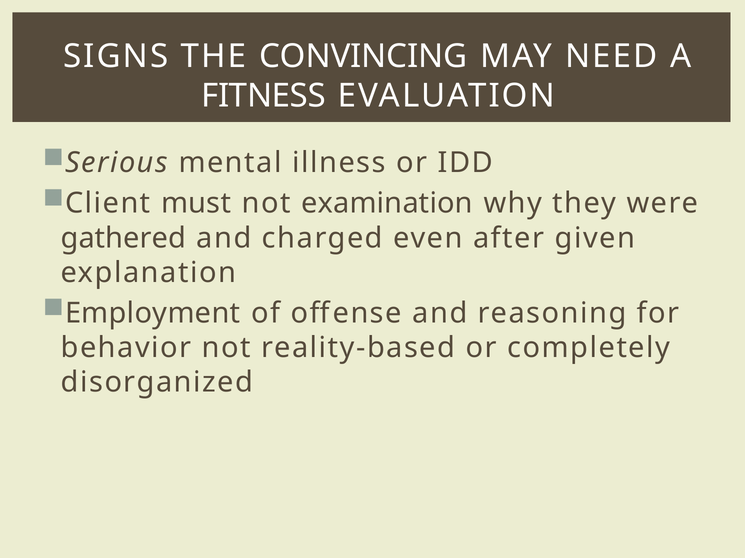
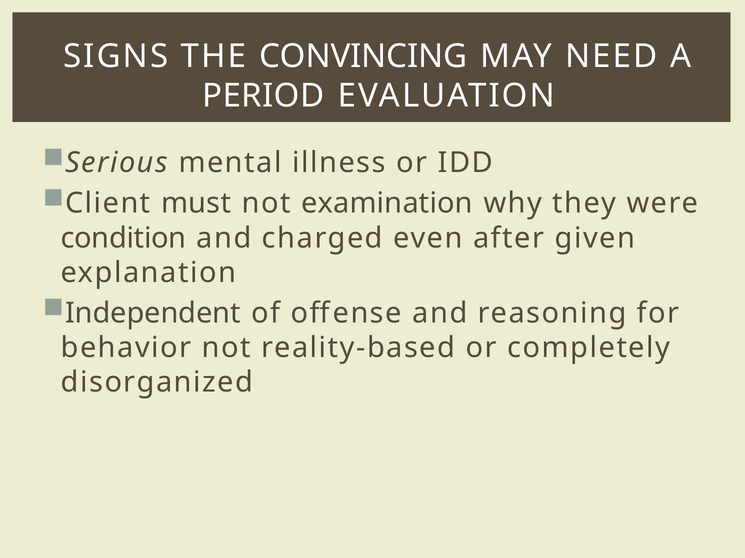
FITNESS: FITNESS -> PERIOD (263, 96)
gathered: gathered -> condition (123, 238)
Employment: Employment -> Independent (153, 314)
